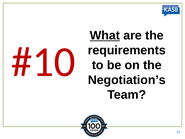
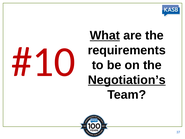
Negotiation’s underline: none -> present (127, 80)
